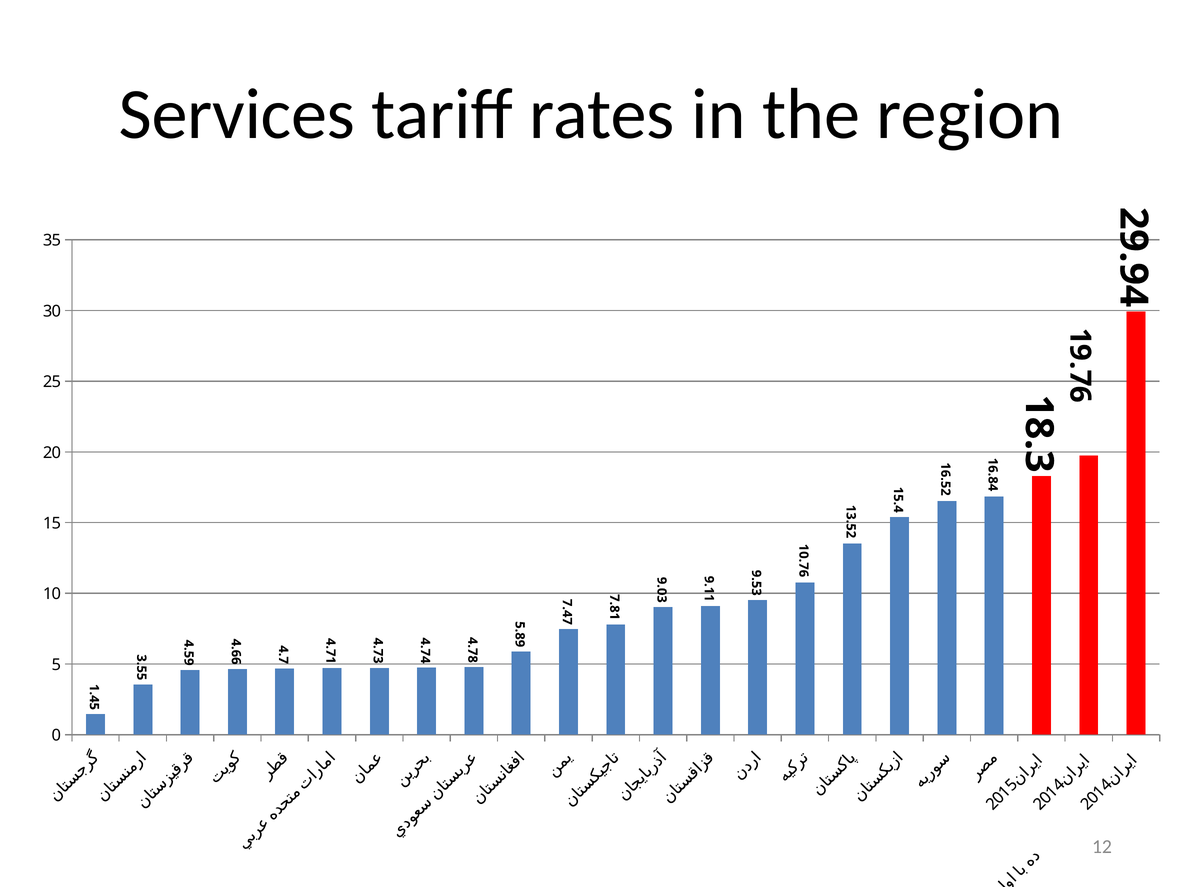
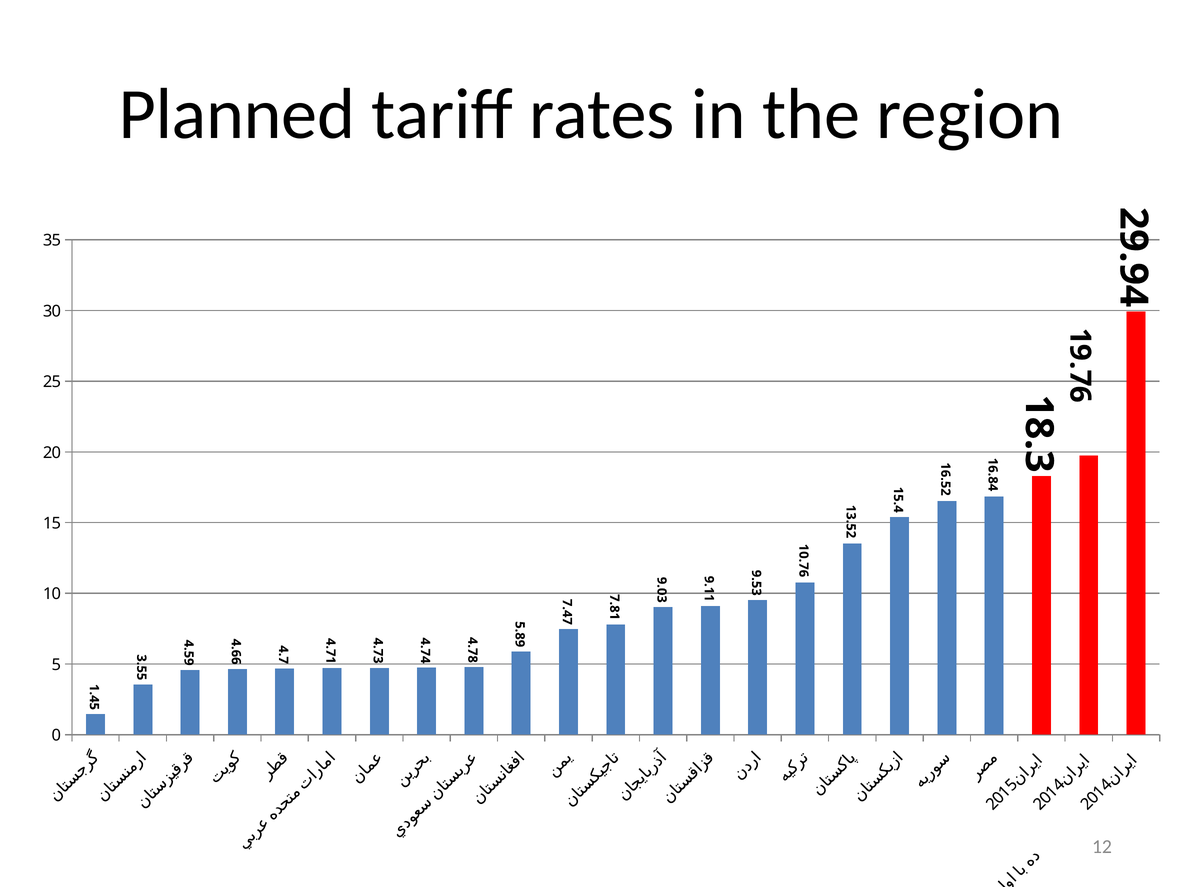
Services: Services -> Planned (237, 115)
